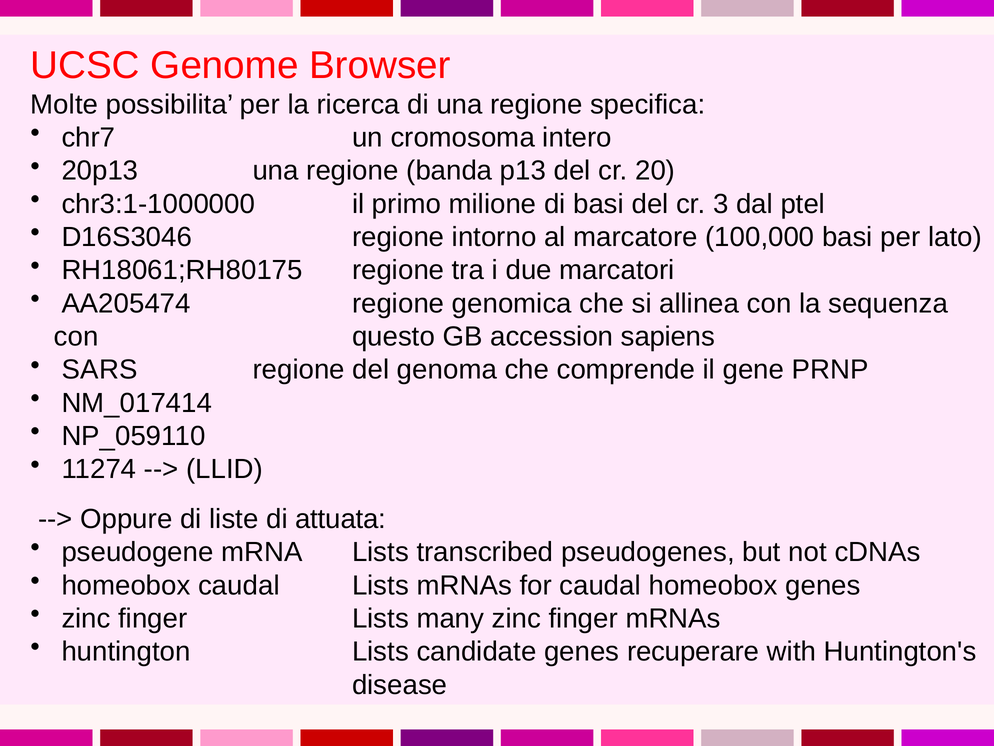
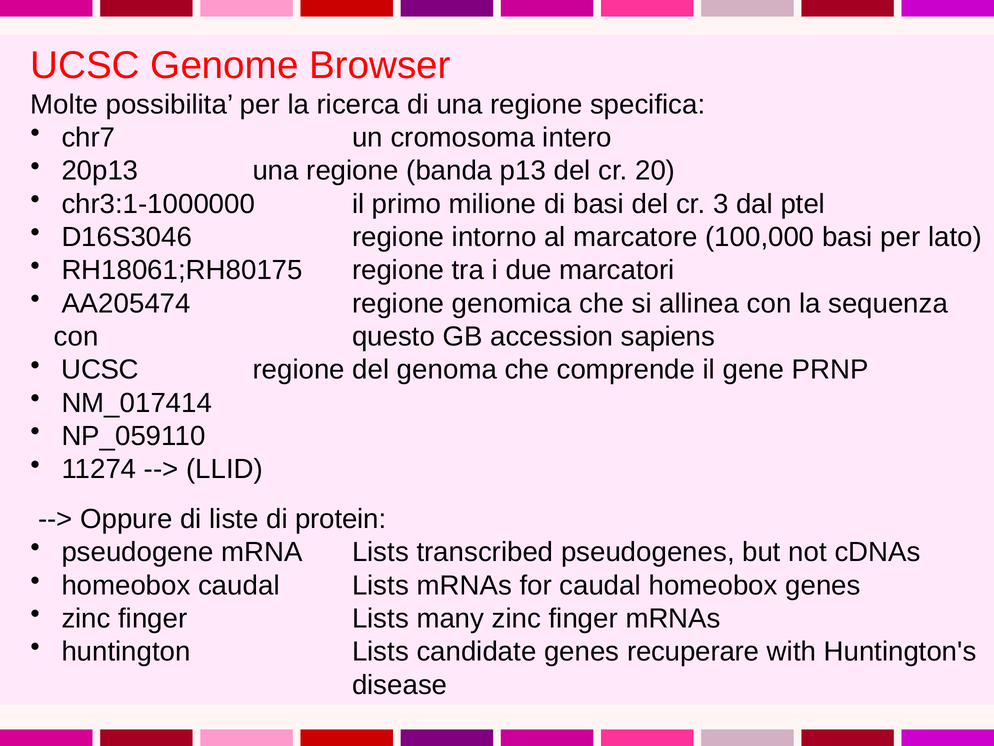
SARS: SARS -> UCSC (100, 370)
attuata: attuata -> protein (341, 519)
